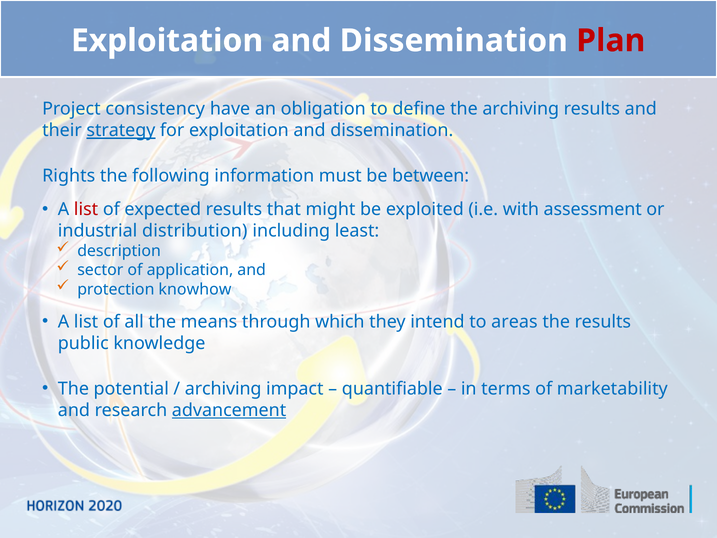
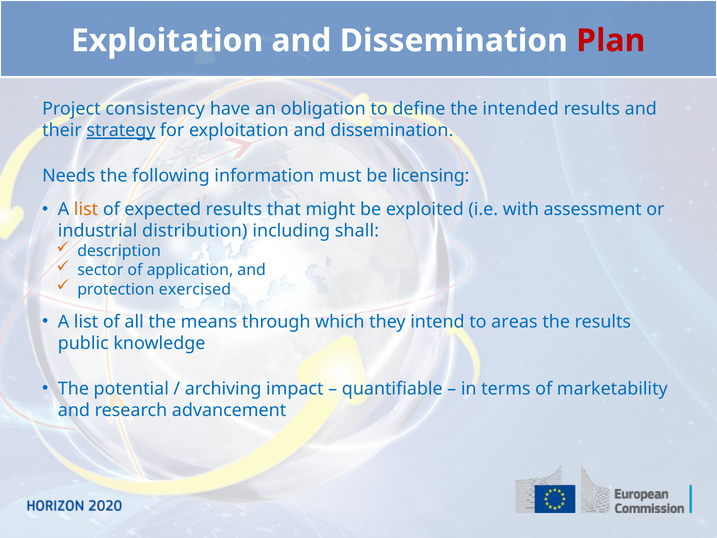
the archiving: archiving -> intended (521, 109)
Rights: Rights -> Needs (69, 176)
between: between -> licensing (431, 176)
list colour: red -> orange (86, 209)
least: least -> shall (357, 231)
knowhow: knowhow -> exercised (195, 289)
advancement underline: present -> none (229, 410)
